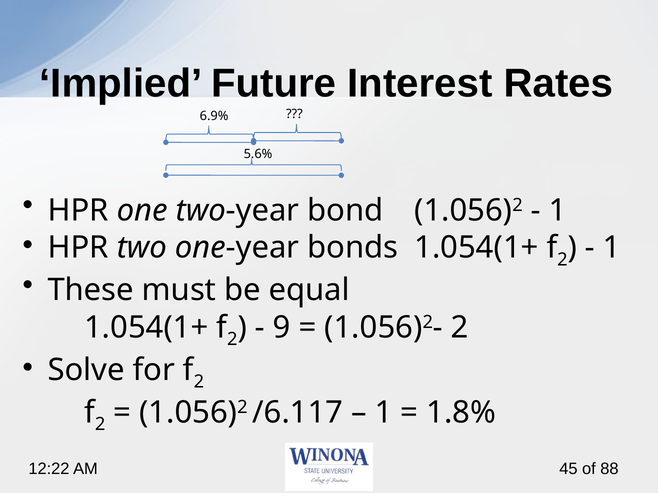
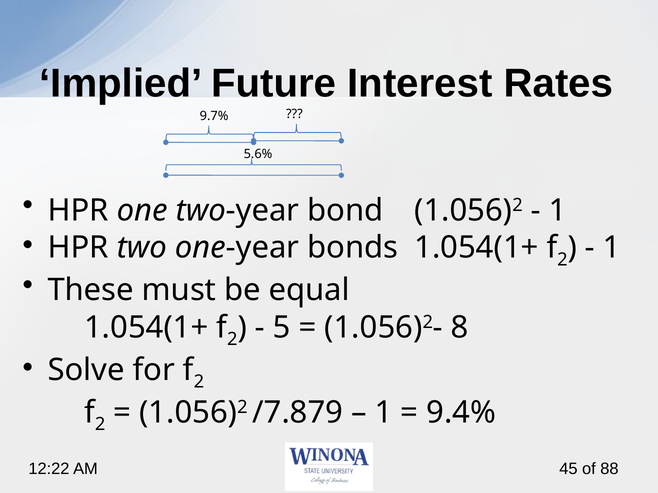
6.9%: 6.9% -> 9.7% (214, 116)
9: 9 -> 5 (282, 328)
1.056)2- 2: 2 -> 8 (460, 328)
/6.117: /6.117 -> /7.879 (298, 413)
1.8%: 1.8% -> 9.4% (461, 413)
